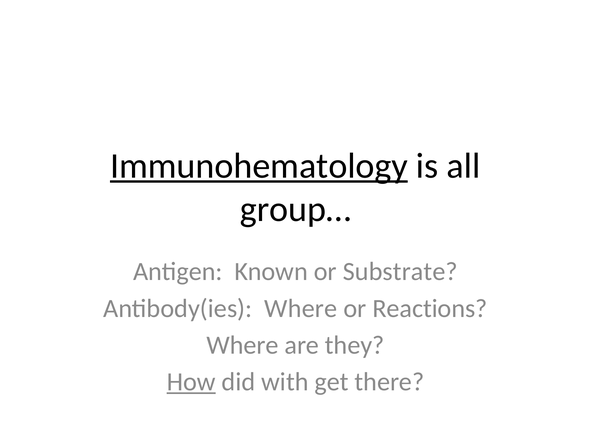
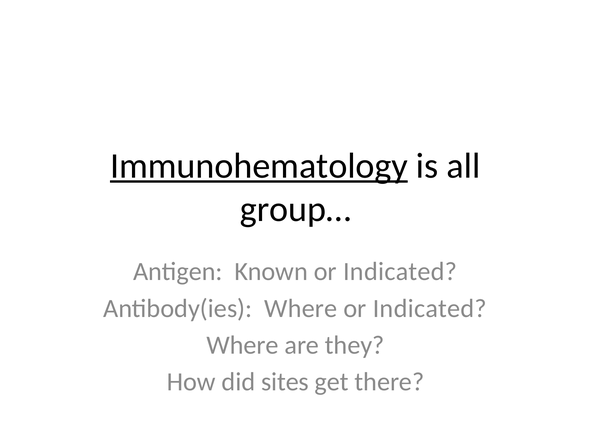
Known or Substrate: Substrate -> Indicated (400, 272)
Reactions: Reactions -> Indicated (430, 309)
How underline: present -> none (191, 382)
with: with -> sites (285, 382)
